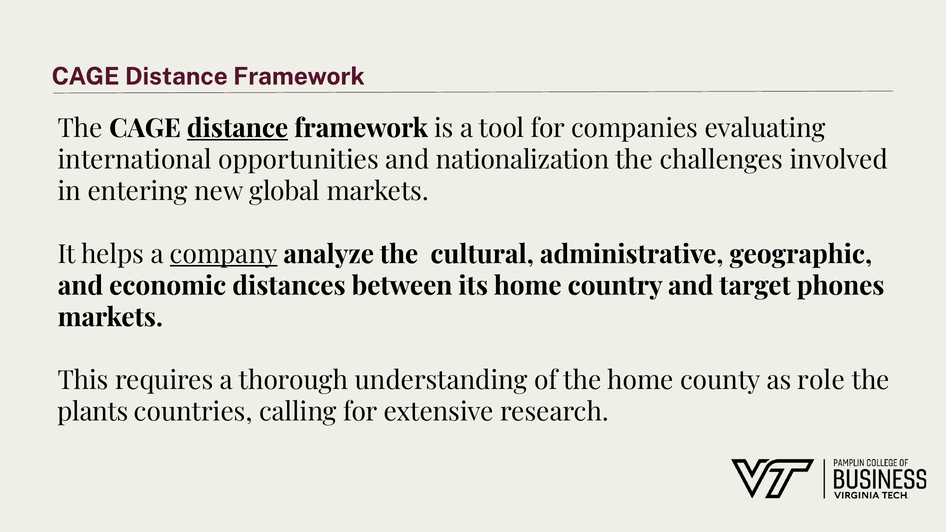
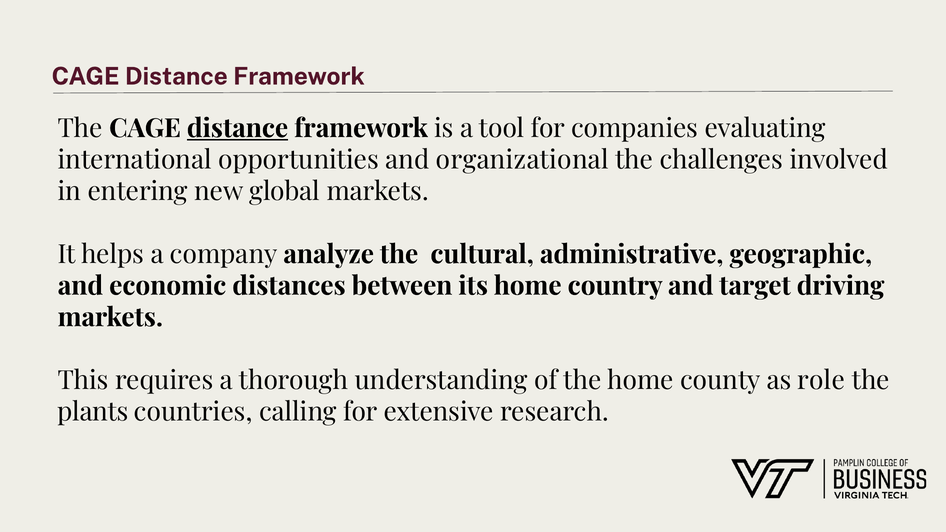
nationalization: nationalization -> organizational (522, 160)
company underline: present -> none (224, 255)
phones: phones -> driving (841, 286)
